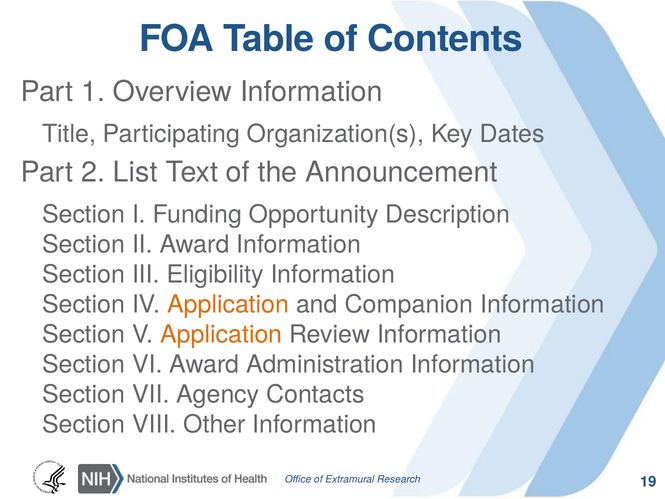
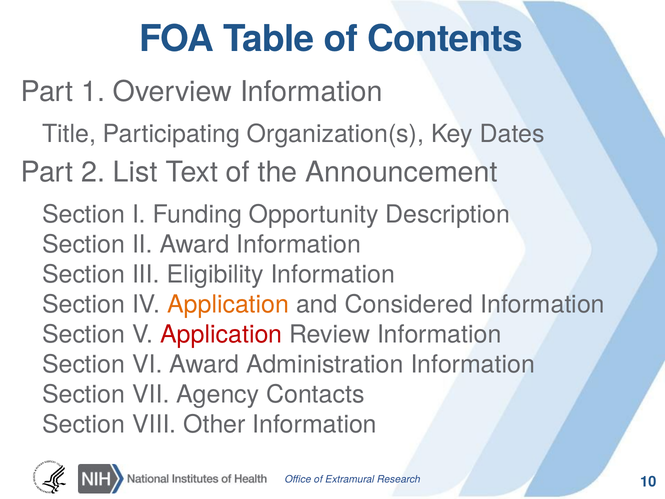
Companion: Companion -> Considered (409, 304)
Application colour: orange -> red (221, 334)
19: 19 -> 10 (648, 482)
